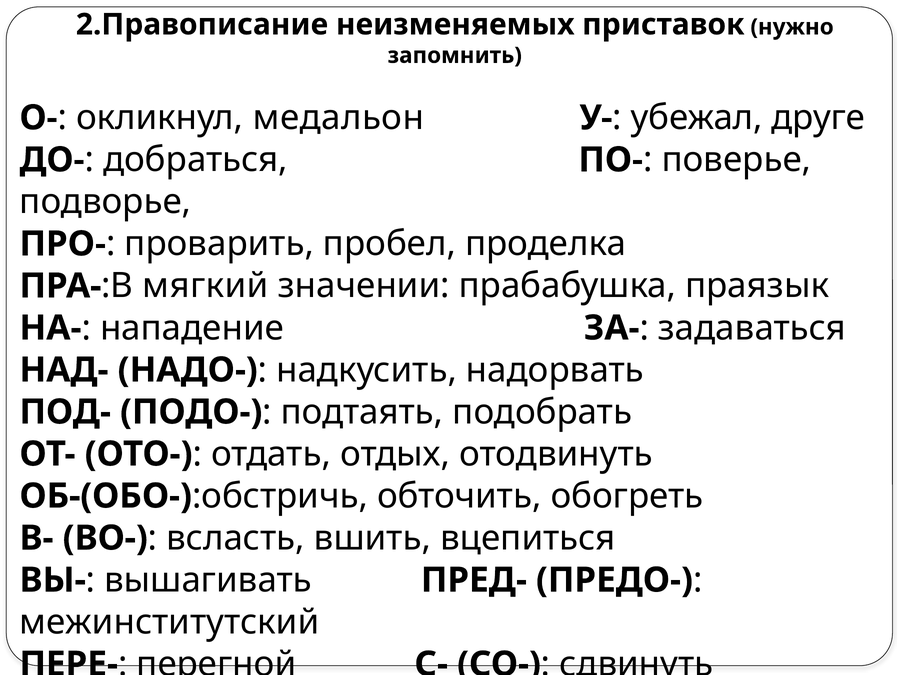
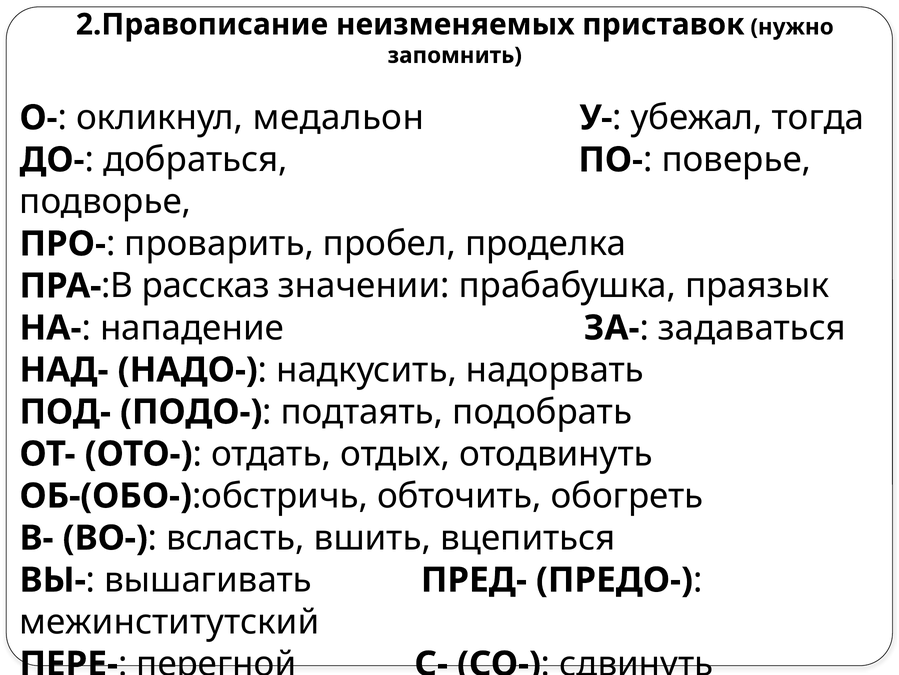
друге: друге -> тогда (818, 118)
мягкий: мягкий -> рассказ (206, 286)
